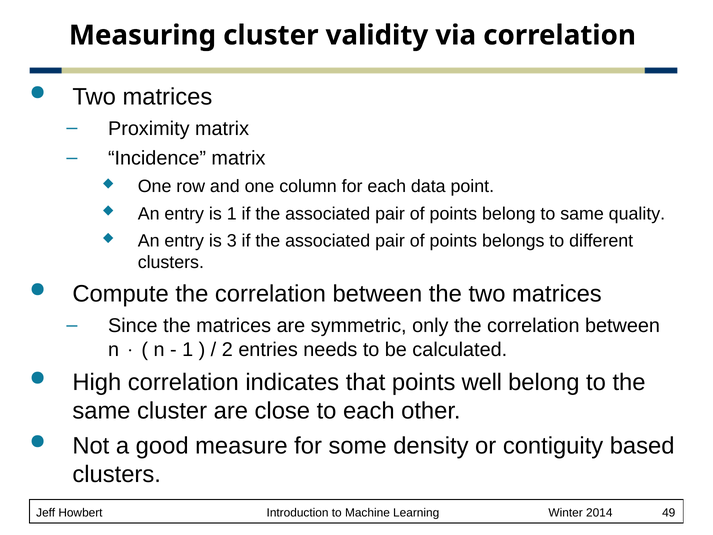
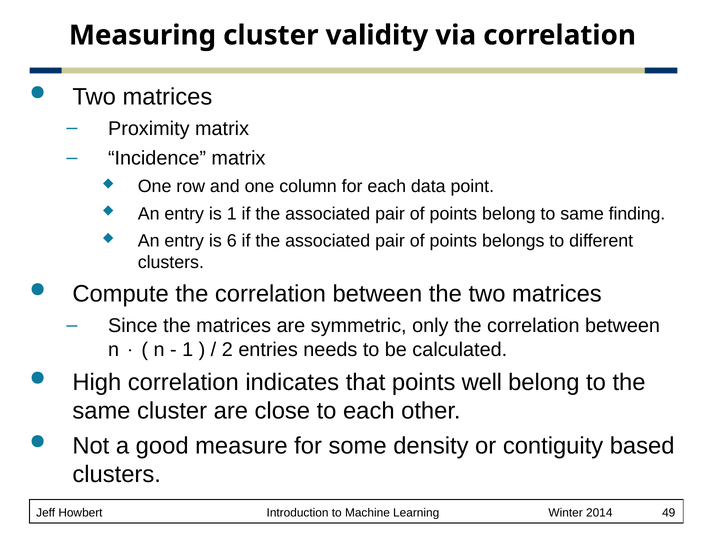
quality: quality -> finding (637, 214)
3: 3 -> 6 (232, 241)
